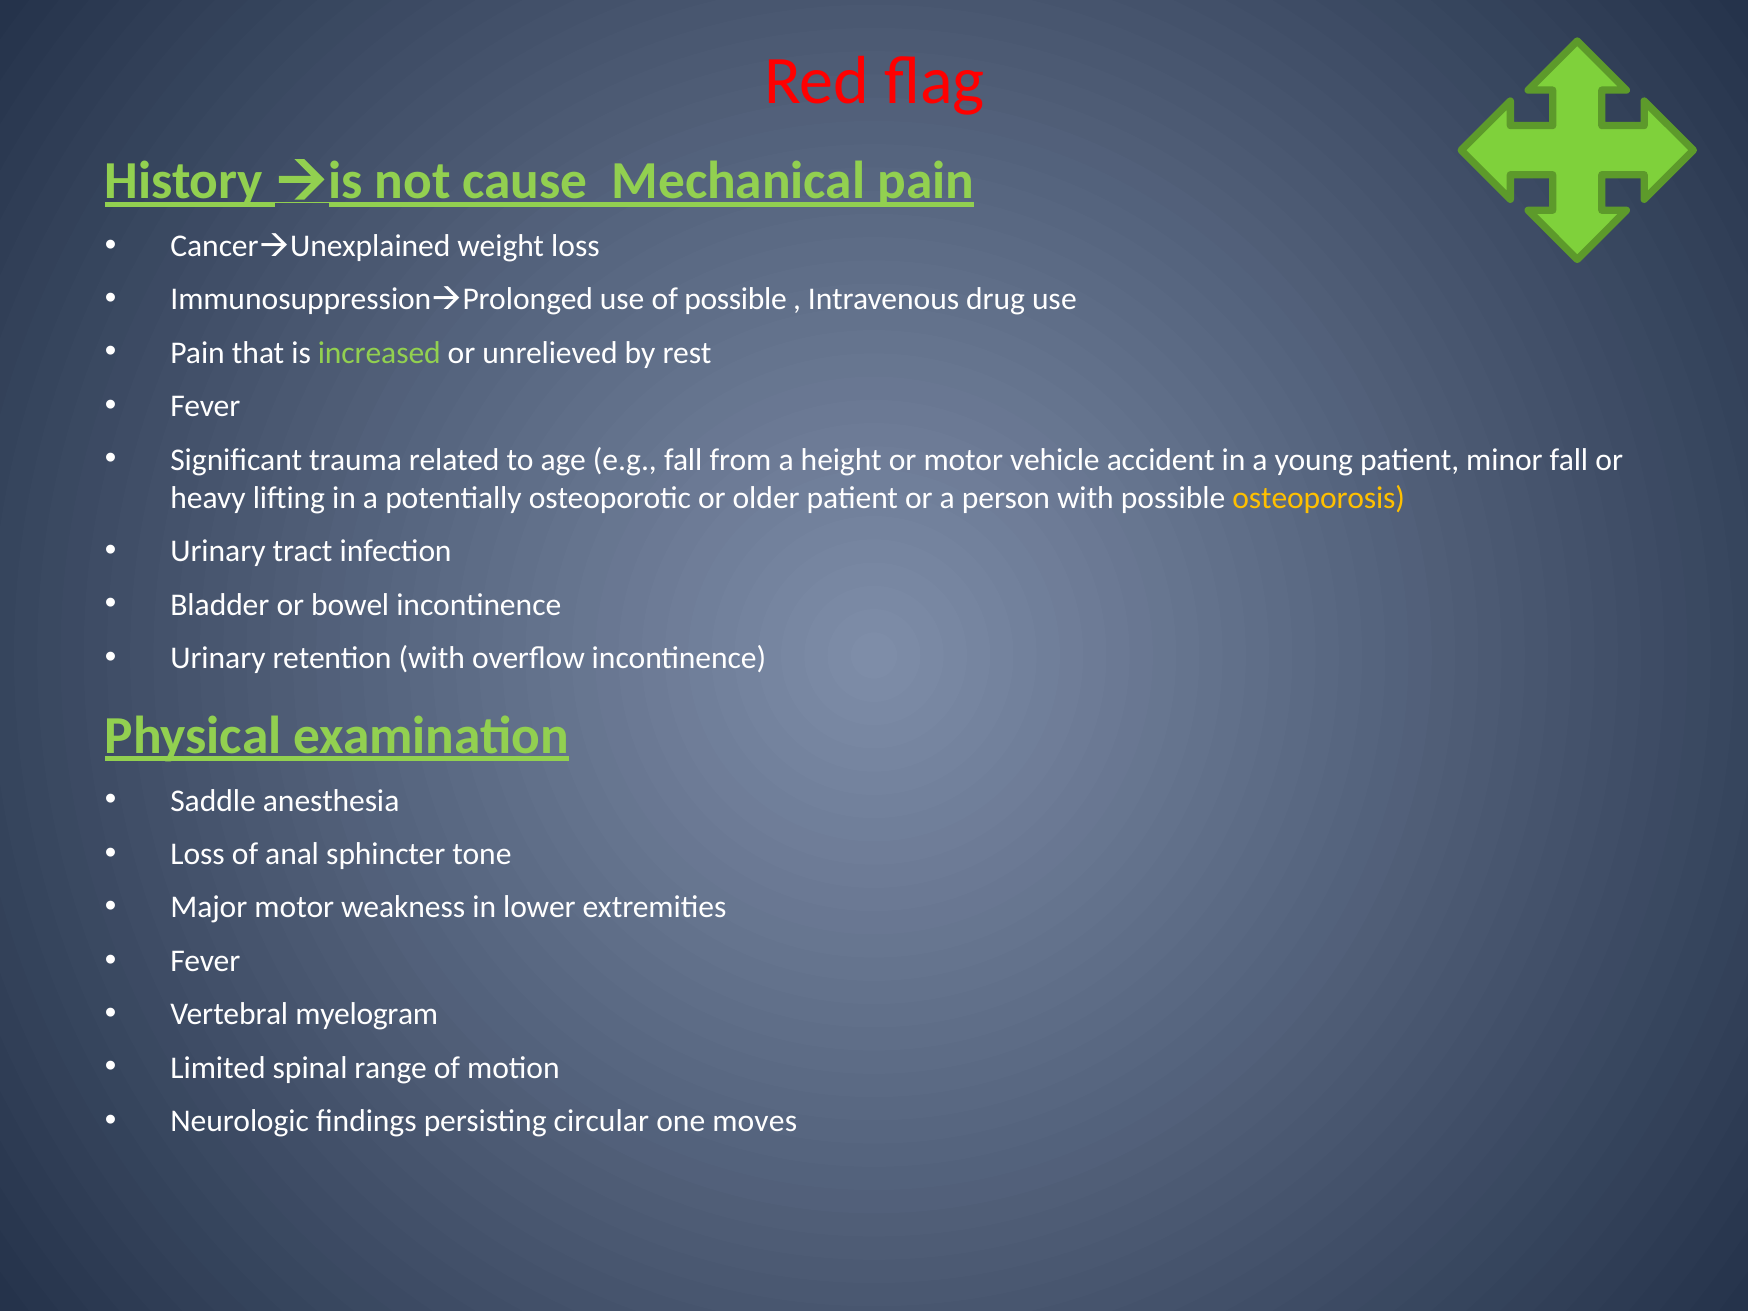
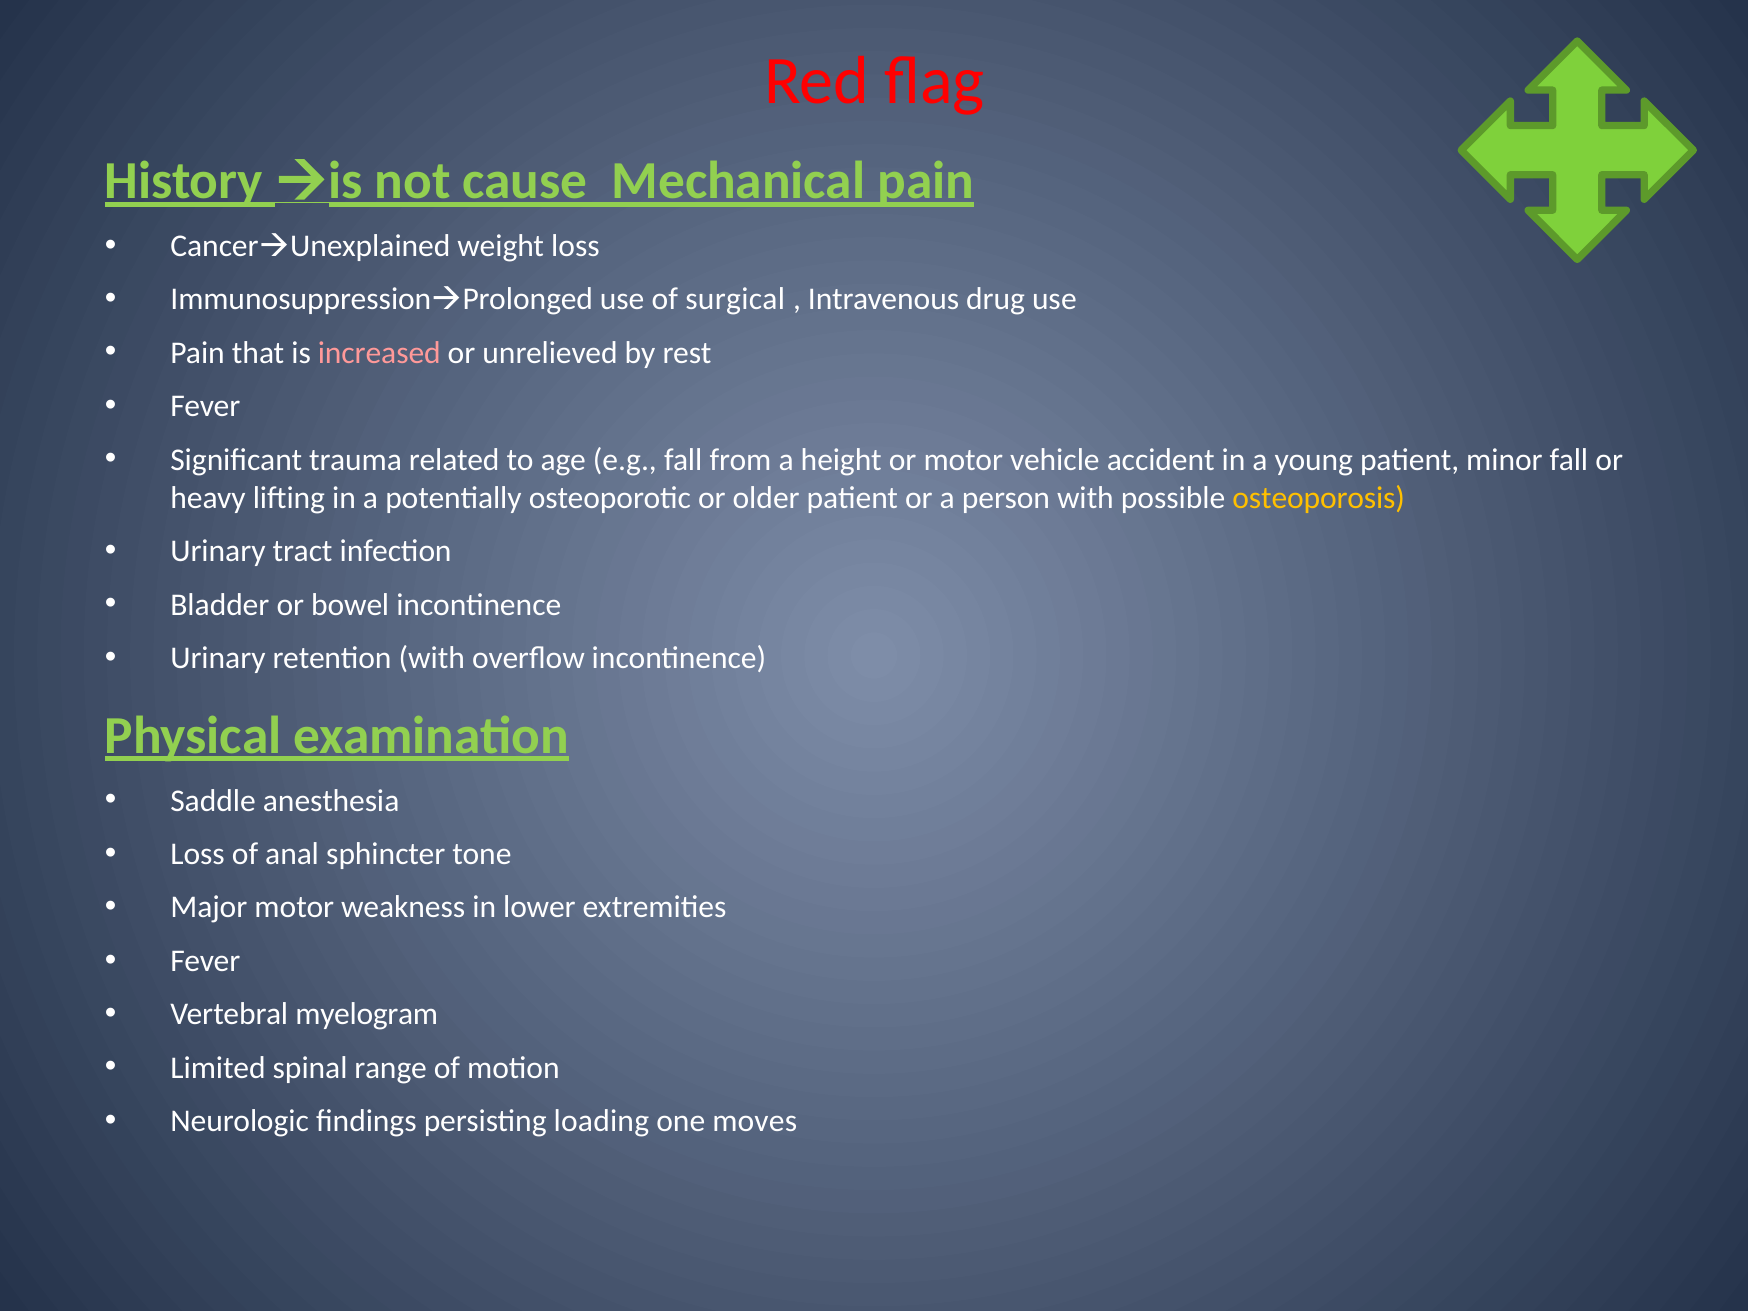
of possible: possible -> surgical (735, 300)
increased colour: light green -> pink (379, 353)
circular: circular -> loading (601, 1121)
